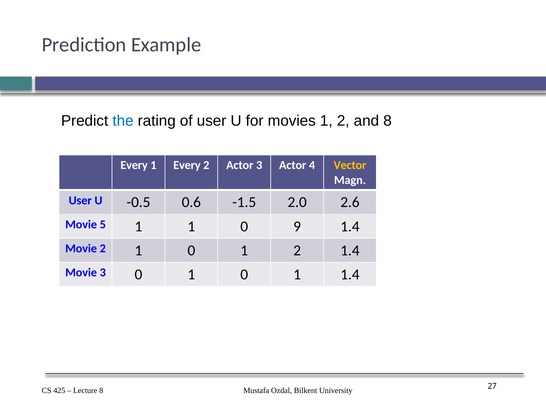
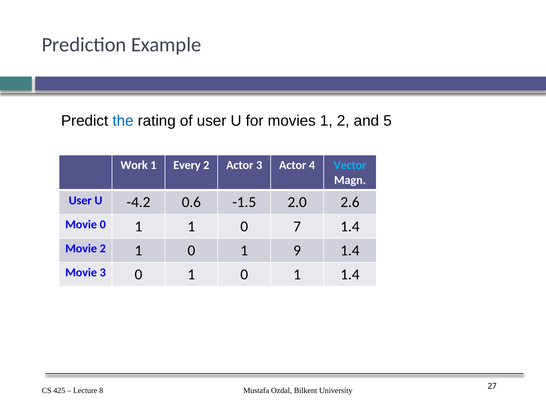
and 8: 8 -> 5 (387, 121)
Every: Every -> Work (134, 165)
Vector colour: yellow -> light blue (350, 165)
-0.5: -0.5 -> -4.2 (138, 202)
Movie 5: 5 -> 0 (103, 224)
9: 9 -> 7 (297, 226)
0 1 2: 2 -> 9 (297, 250)
